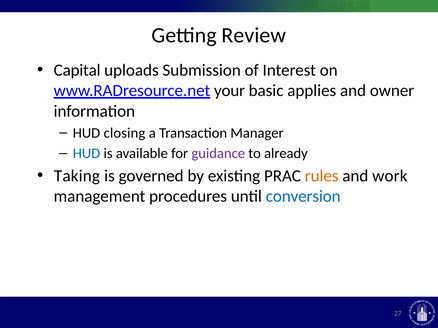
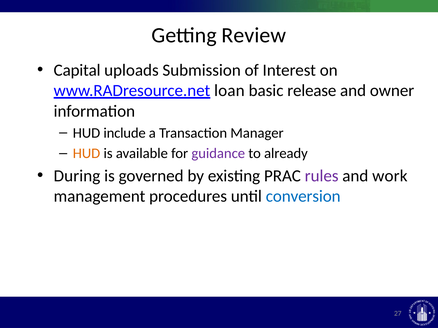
your: your -> loan (229, 91)
applies: applies -> release (312, 91)
closing: closing -> include (125, 133)
HUD colour: blue -> orange (87, 154)
Taking: Taking -> During (77, 176)
rules colour: orange -> purple (322, 176)
